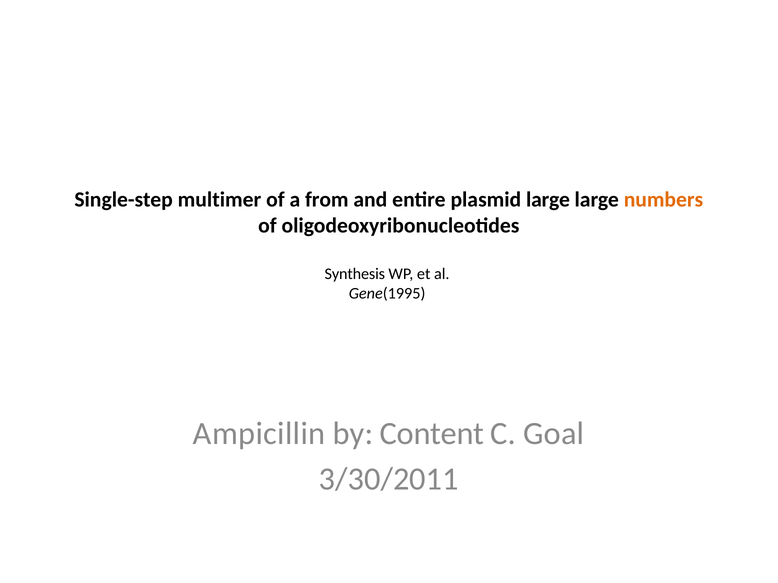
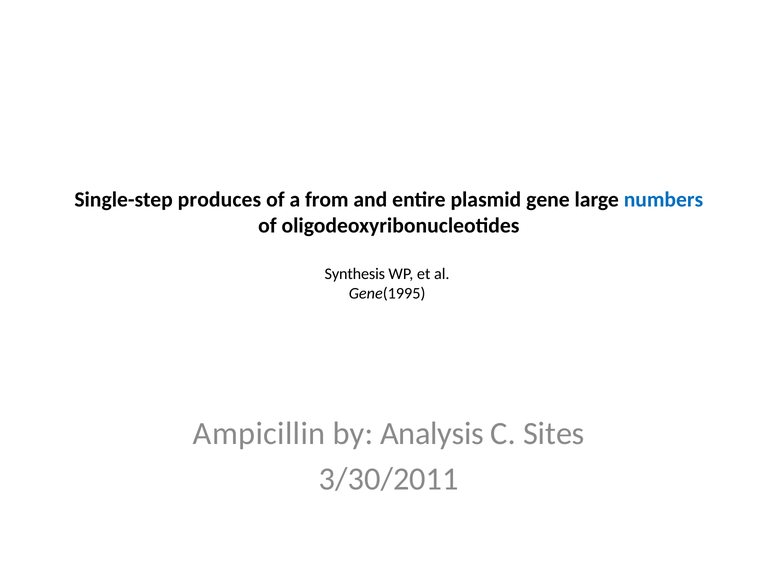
multimer: multimer -> produces (219, 200)
plasmid large: large -> gene (548, 200)
numbers colour: orange -> blue (663, 200)
Content: Content -> Analysis (432, 434)
Goal: Goal -> Sites (554, 434)
